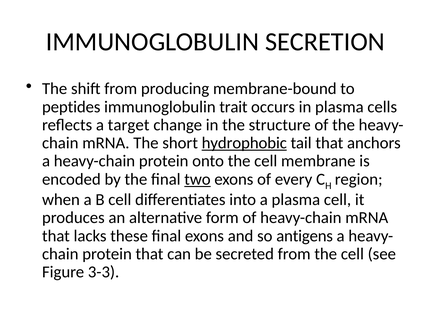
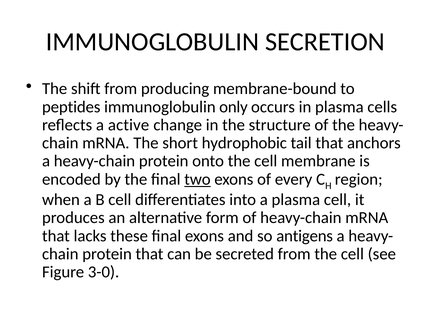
trait: trait -> only (233, 107)
target: target -> active (129, 125)
hydrophobic underline: present -> none (244, 143)
3-3: 3-3 -> 3-0 (104, 272)
